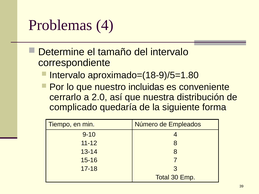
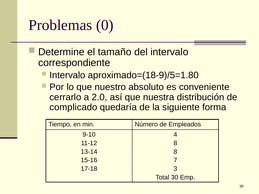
Problemas 4: 4 -> 0 (105, 25)
incluidas: incluidas -> absoluto (146, 87)
